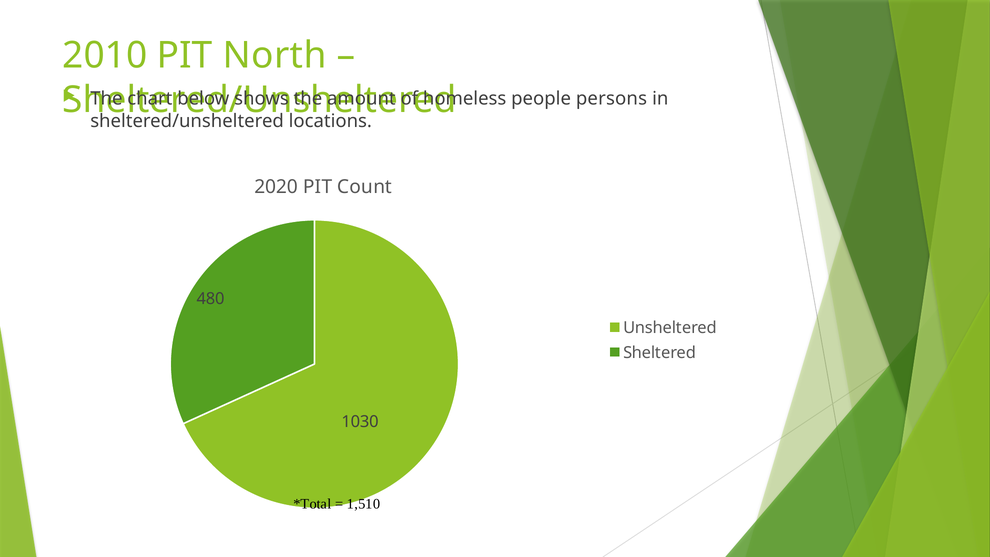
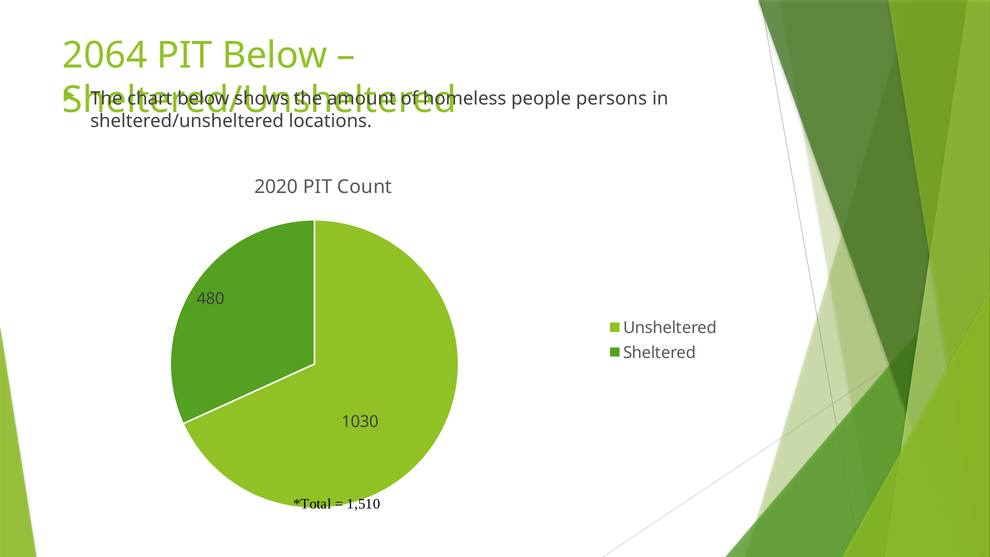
2010: 2010 -> 2064 (105, 56)
PIT North: North -> Below (275, 56)
